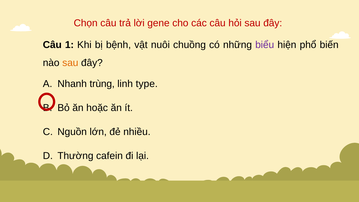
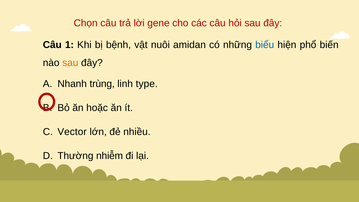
chuồng: chuồng -> amidan (190, 45)
biểu colour: purple -> blue (265, 45)
Nguồn: Nguồn -> Vector (72, 132)
cafein: cafein -> nhiễm (110, 156)
